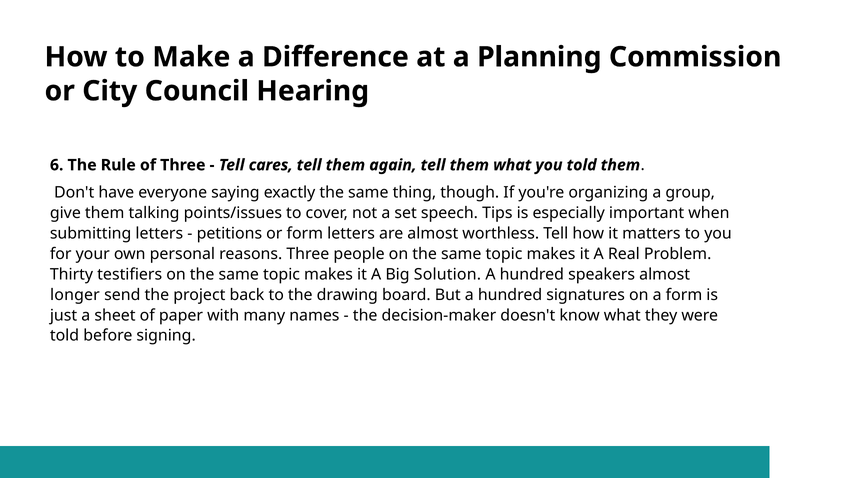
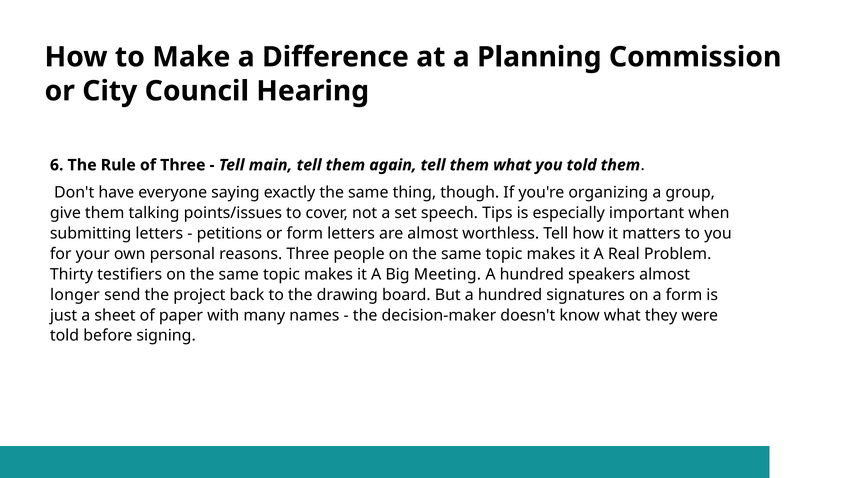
cares: cares -> main (271, 165)
Solution: Solution -> Meeting (447, 274)
